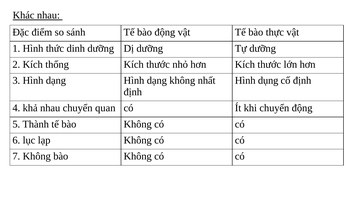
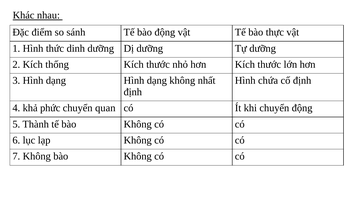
dụng: dụng -> chứa (268, 81)
khả nhau: nhau -> phức (50, 108)
